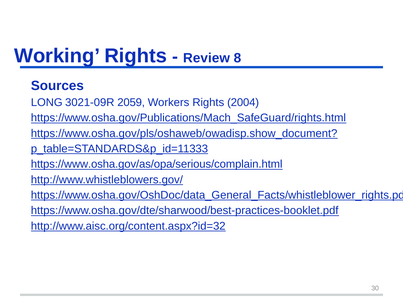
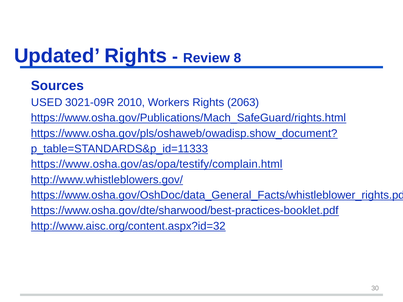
Working: Working -> Updated (57, 56)
LONG: LONG -> USED (47, 103)
2059: 2059 -> 2010 (131, 103)
2004: 2004 -> 2063 (243, 103)
https://www.osha.gov/as/opa/serious/complain.html: https://www.osha.gov/as/opa/serious/complain.html -> https://www.osha.gov/as/opa/testify/complain.html (157, 164)
